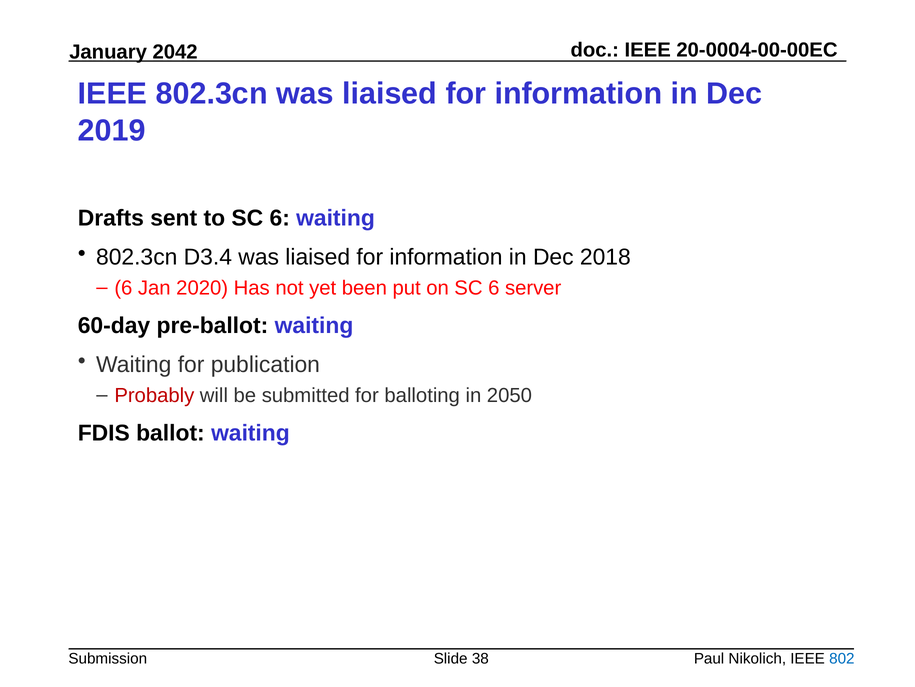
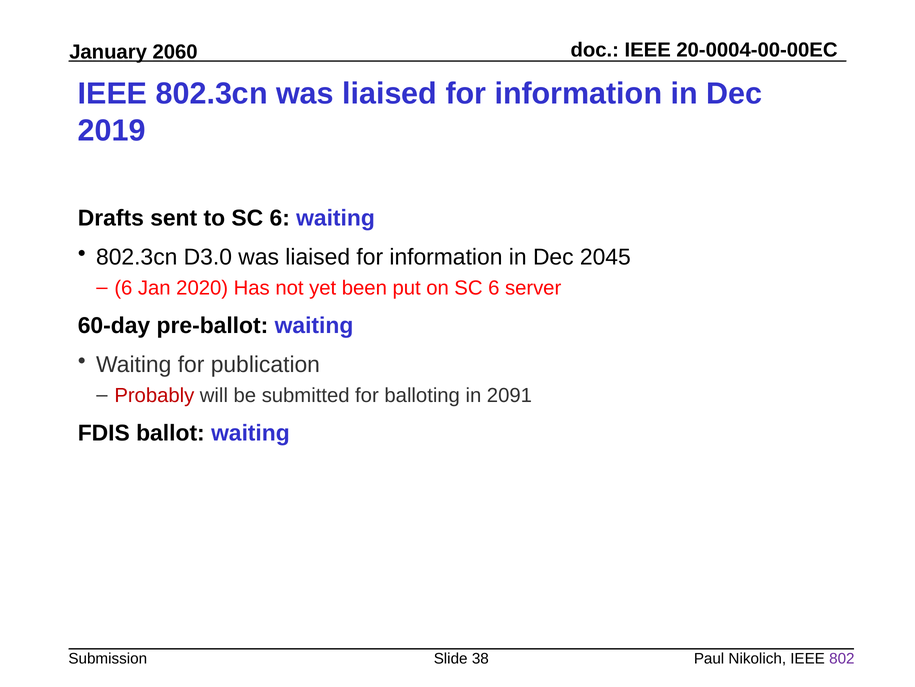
2042: 2042 -> 2060 (175, 52)
D3.4: D3.4 -> D3.0 (208, 257)
2018: 2018 -> 2045 (605, 257)
2050: 2050 -> 2091 (509, 395)
802 colour: blue -> purple (842, 658)
